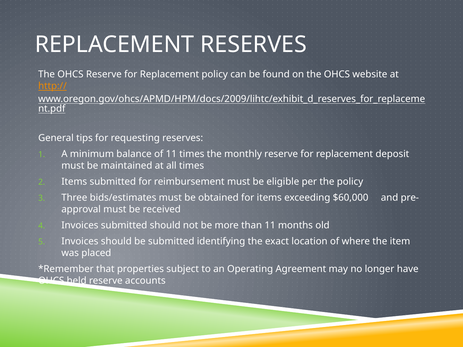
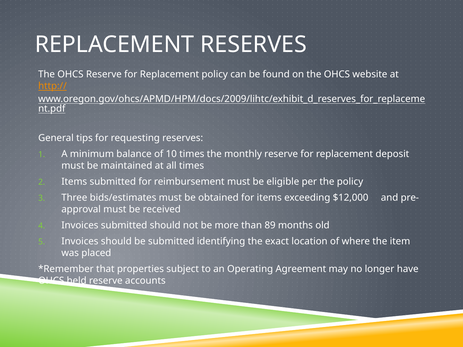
of 11: 11 -> 10 (171, 154)
$60,000: $60,000 -> $12,000 (351, 198)
than 11: 11 -> 89 (270, 226)
